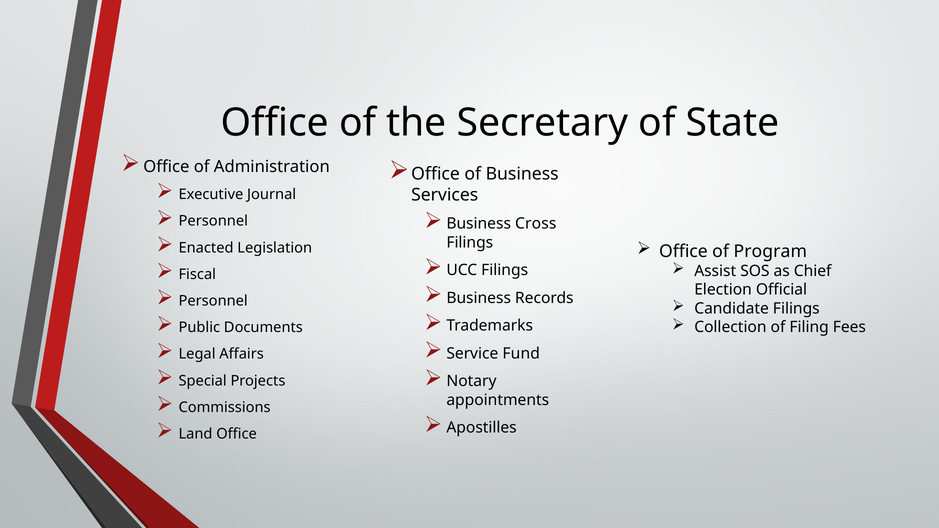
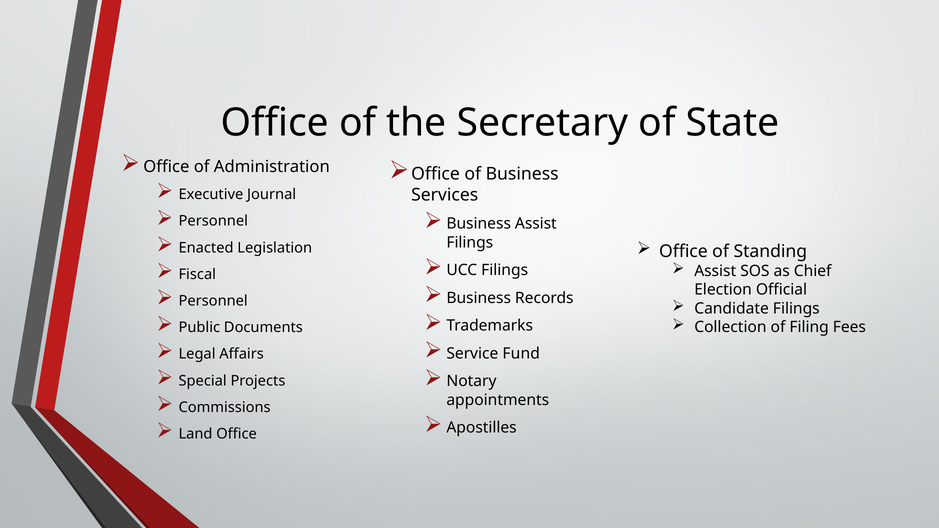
Business Cross: Cross -> Assist (536, 224)
Program: Program -> Standing (770, 251)
